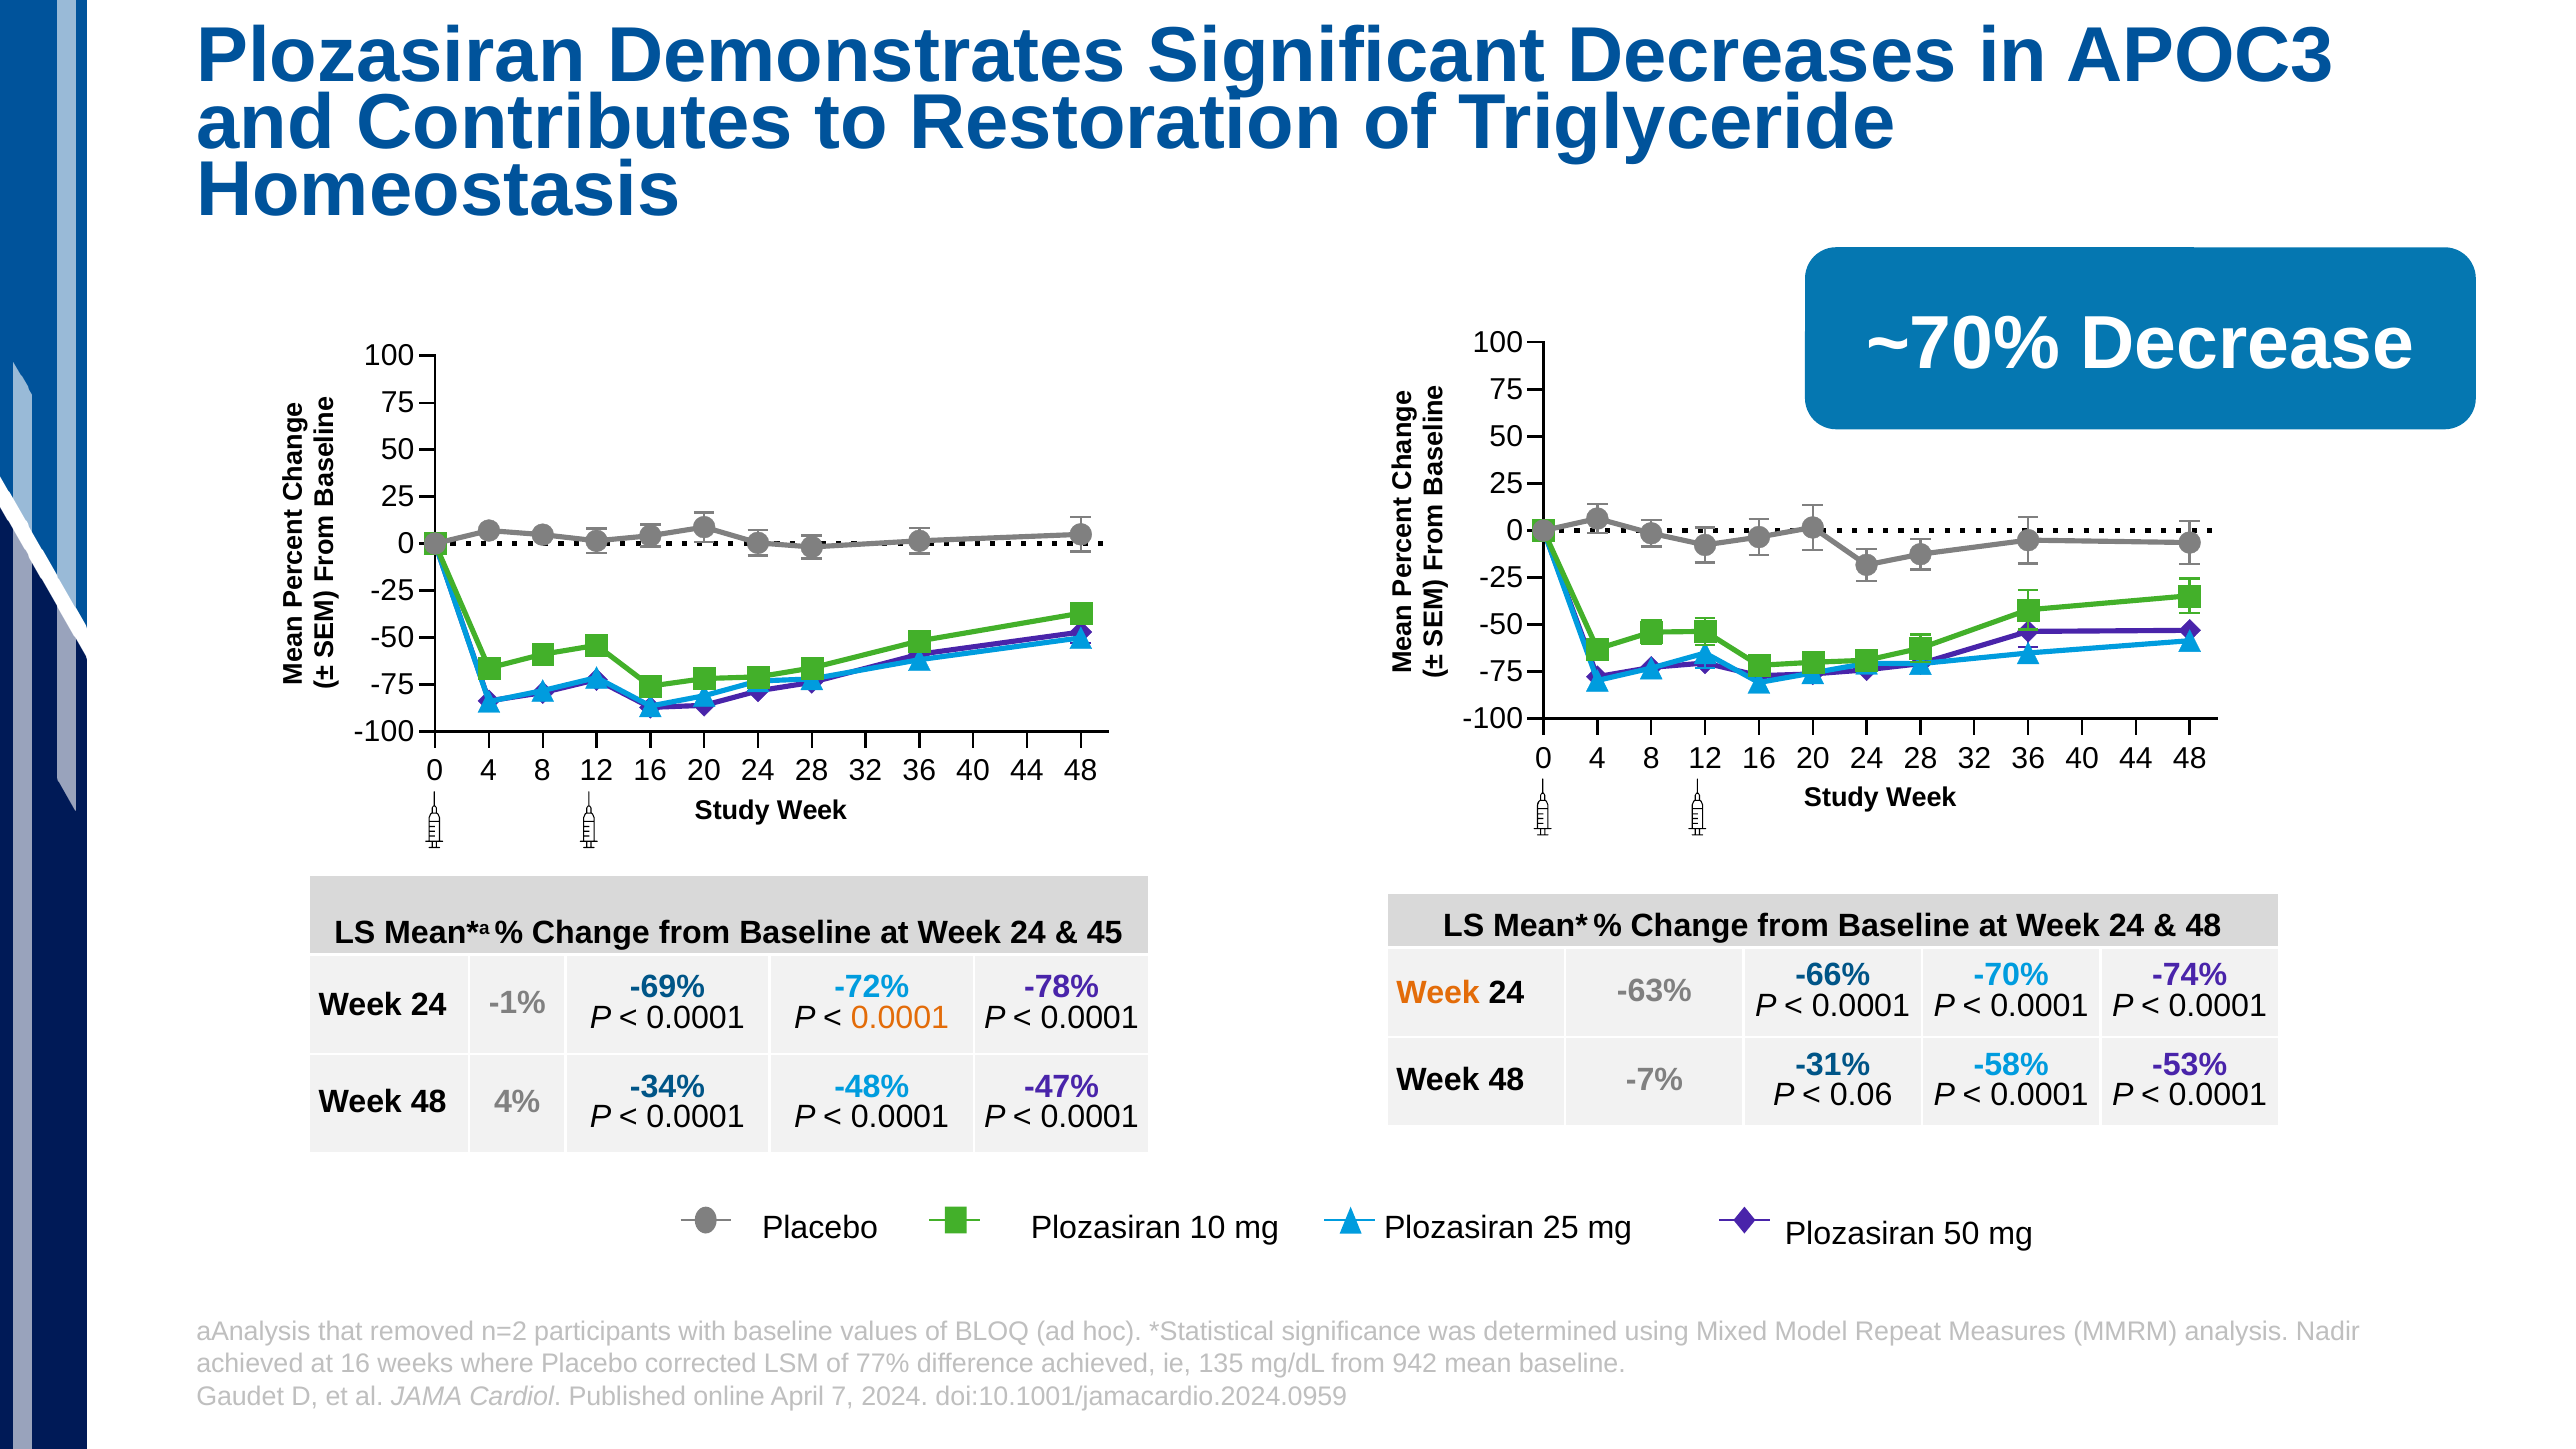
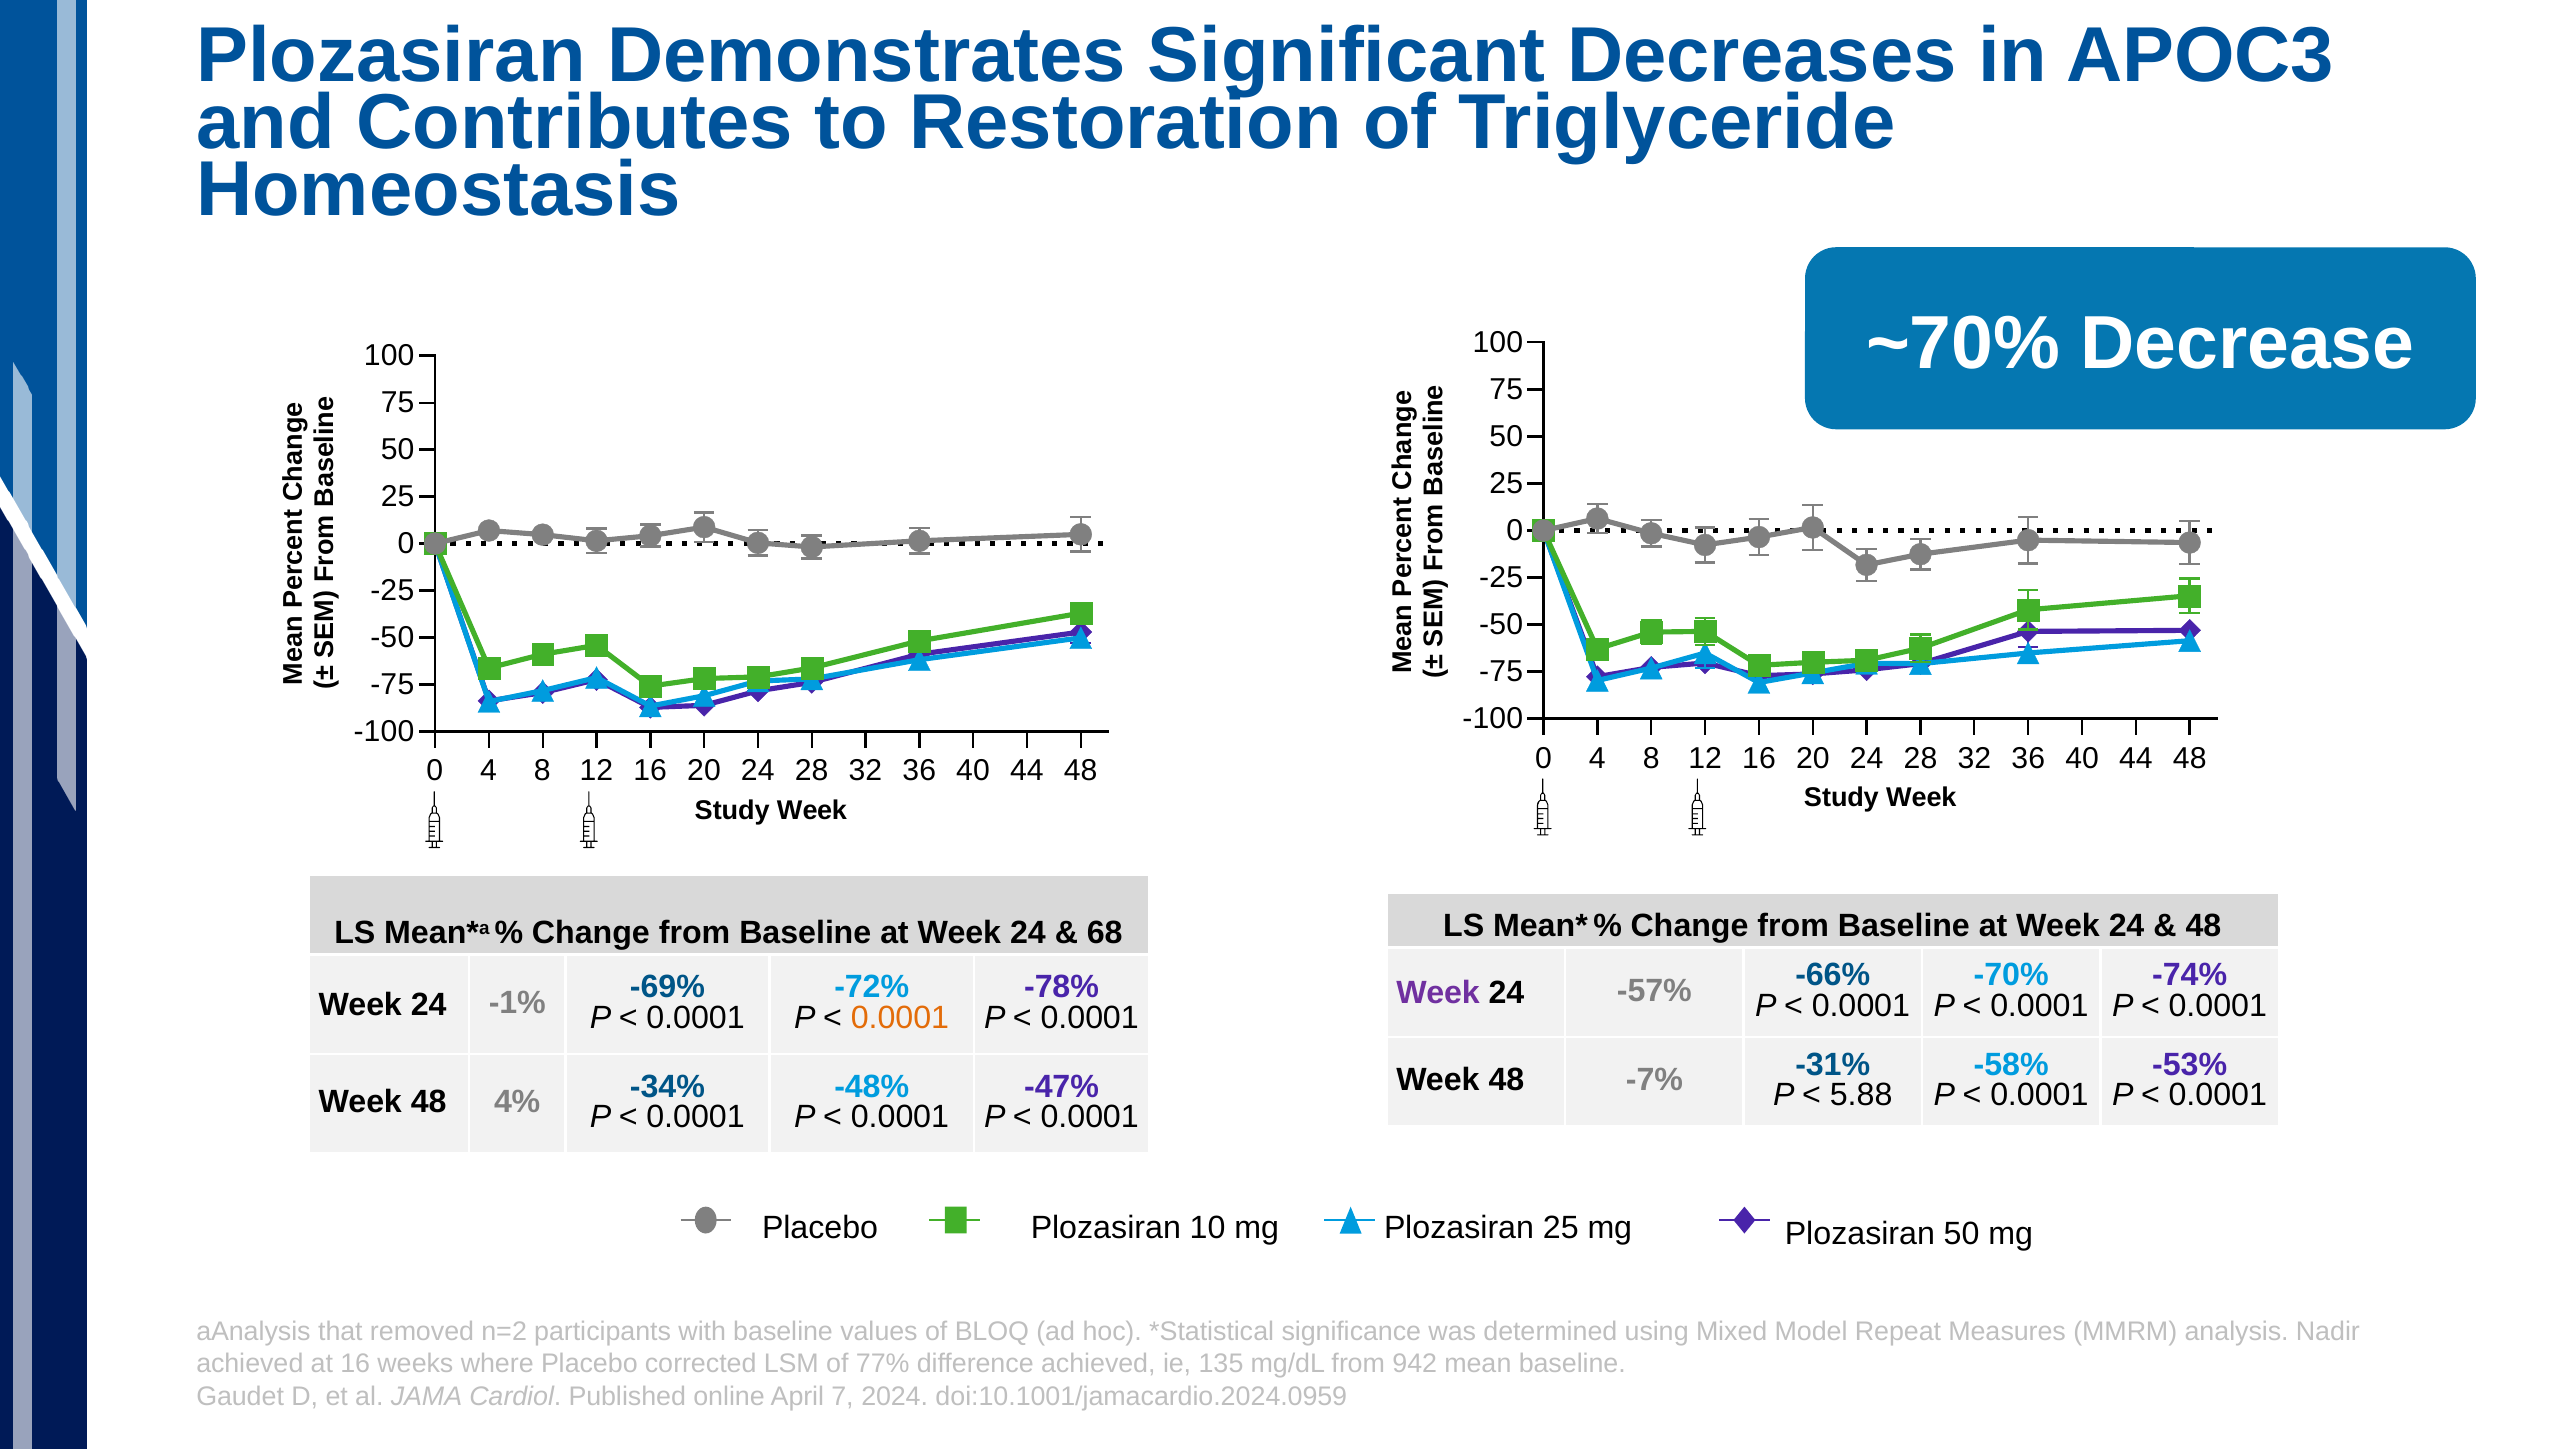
45: 45 -> 68 (1105, 933)
Week colour: orange -> purple (1438, 993)
-63%: -63% -> -57% (1654, 991)
0.06: 0.06 -> 5.88 (1861, 1095)
